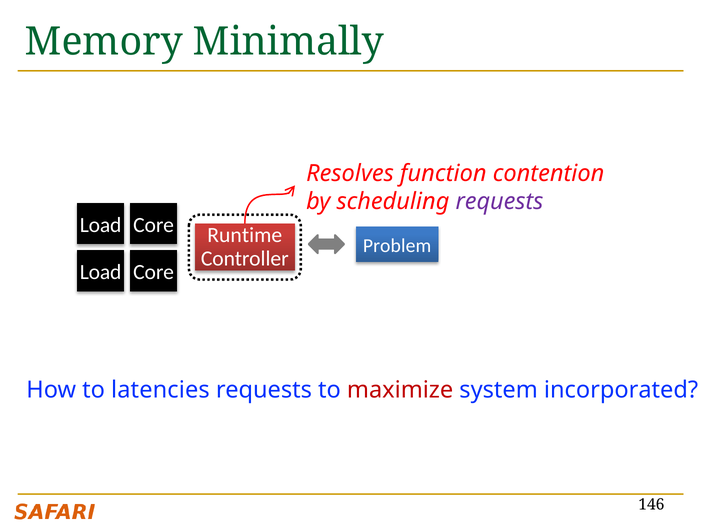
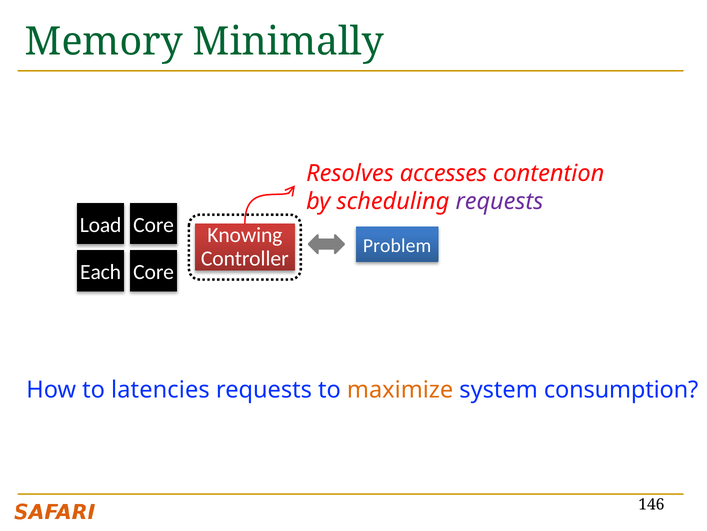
function: function -> accesses (443, 173)
Runtime: Runtime -> Knowing (245, 235)
Load: Load -> Each (101, 272)
maximize colour: red -> orange (400, 389)
incorporated: incorporated -> consumption (621, 389)
